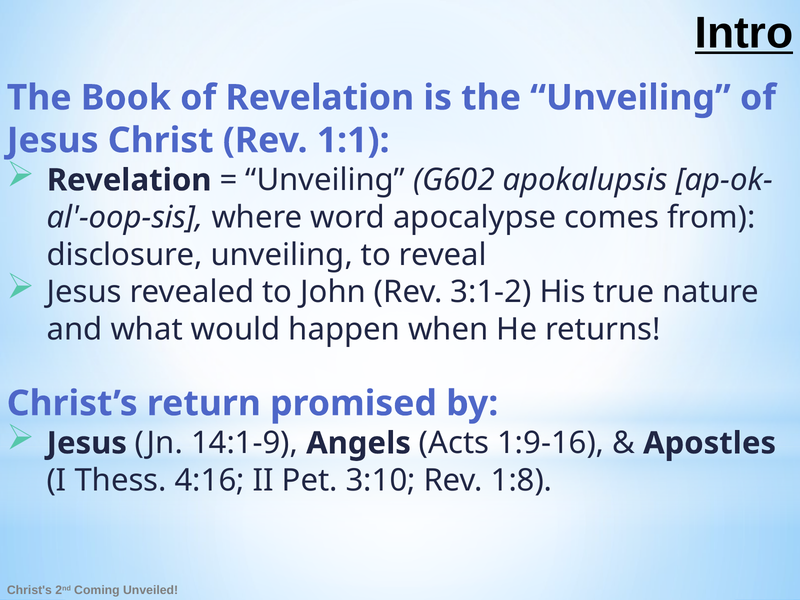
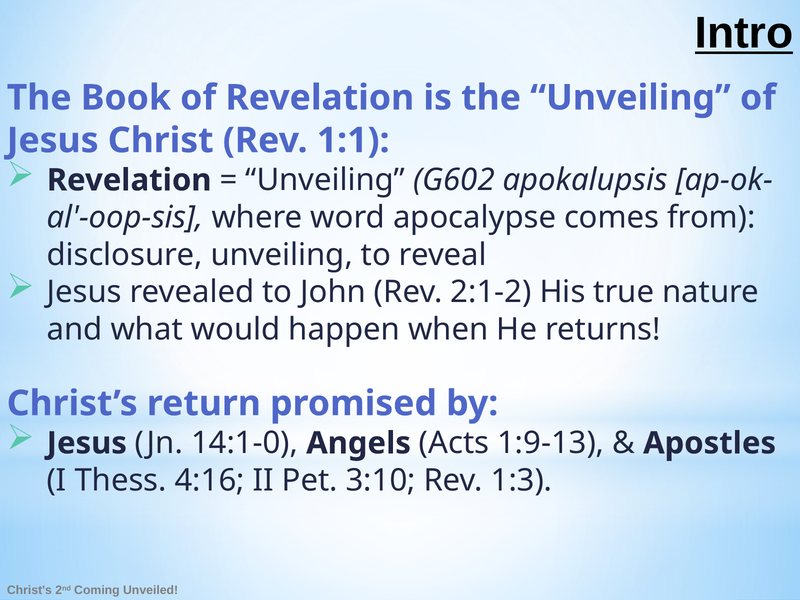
3:1-2: 3:1-2 -> 2:1-2 (491, 292)
14:1-9: 14:1-9 -> 14:1-0 (245, 443)
1:9-16: 1:9-16 -> 1:9-13 (551, 443)
1:8: 1:8 -> 1:3 (522, 481)
